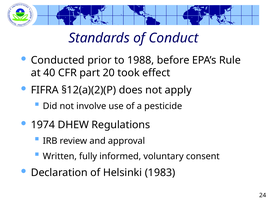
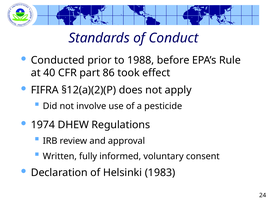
20: 20 -> 86 (109, 73)
